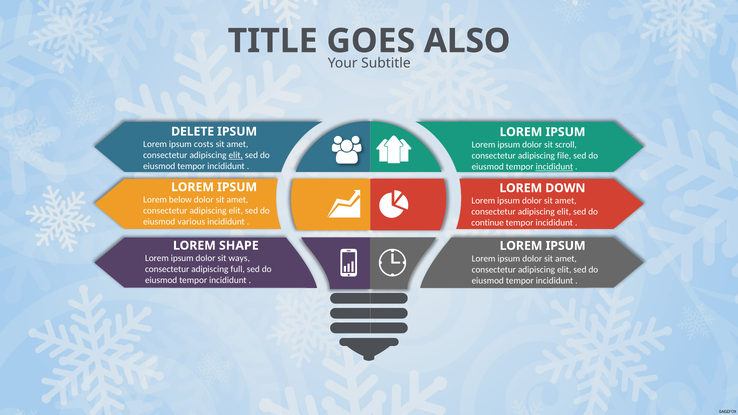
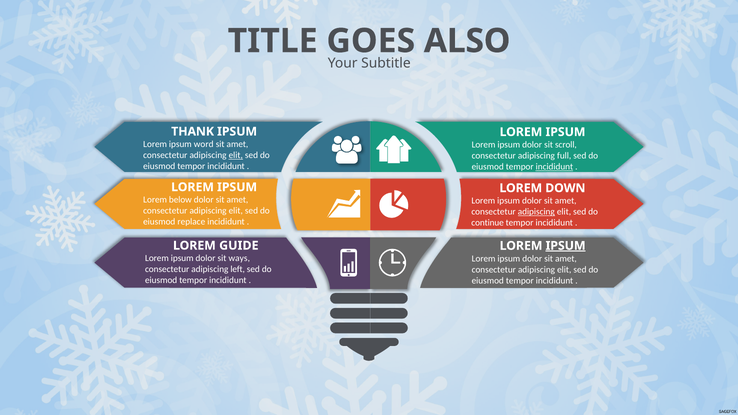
DELETE: DELETE -> THANK (193, 132)
costs: costs -> word (204, 144)
file: file -> full (564, 156)
adipiscing underline: none -> present (536, 212)
various: various -> replace (191, 222)
SHAPE: SHAPE -> GUIDE (239, 246)
IPSUM underline: none -> present (566, 246)
full: full -> left (238, 269)
